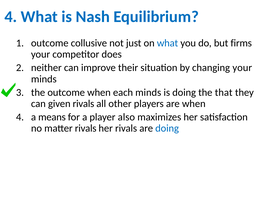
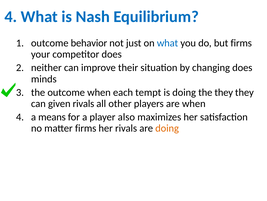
collusive: collusive -> behavior (89, 43)
changing your: your -> does (242, 67)
each minds: minds -> tempt (148, 92)
the that: that -> they (224, 92)
matter rivals: rivals -> firms (86, 128)
doing colour: blue -> orange (167, 128)
